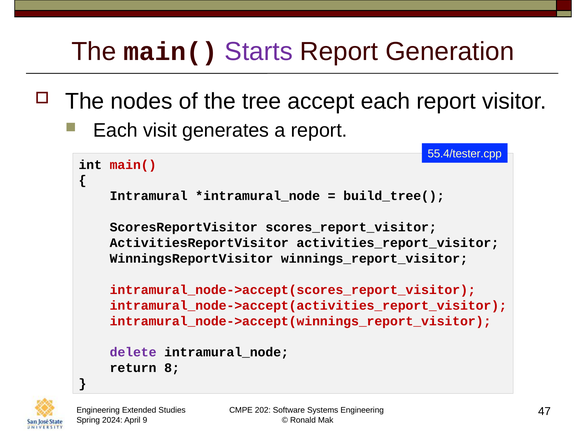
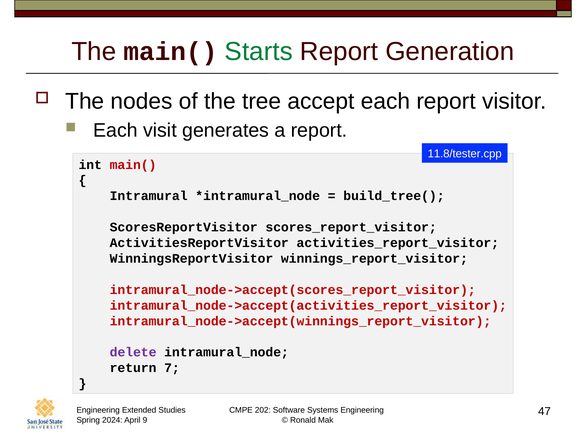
Starts colour: purple -> green (259, 52)
55.4/tester.cpp: 55.4/tester.cpp -> 11.8/tester.cpp (465, 154)
8: 8 -> 7 (172, 368)
